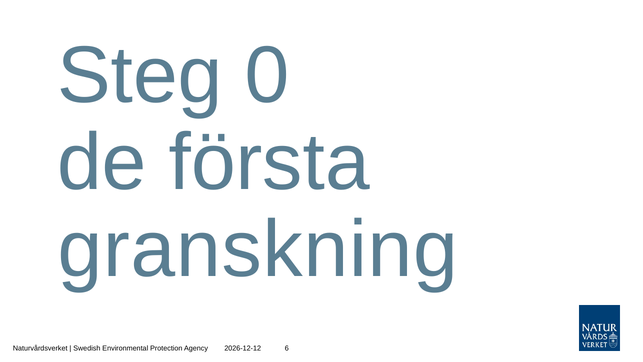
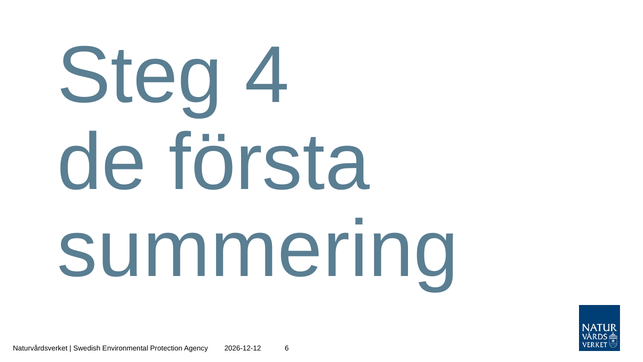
0: 0 -> 4 (267, 76)
granskning: granskning -> summering (258, 249)
